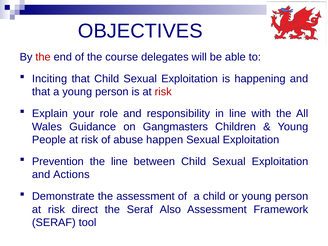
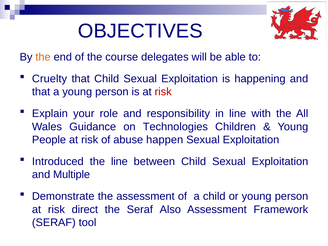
the colour: red -> orange (43, 57)
Inciting: Inciting -> Cruelty (50, 79)
Gangmasters: Gangmasters -> Technologies (175, 127)
Prevention: Prevention -> Introduced (58, 162)
Actions: Actions -> Multiple (72, 175)
